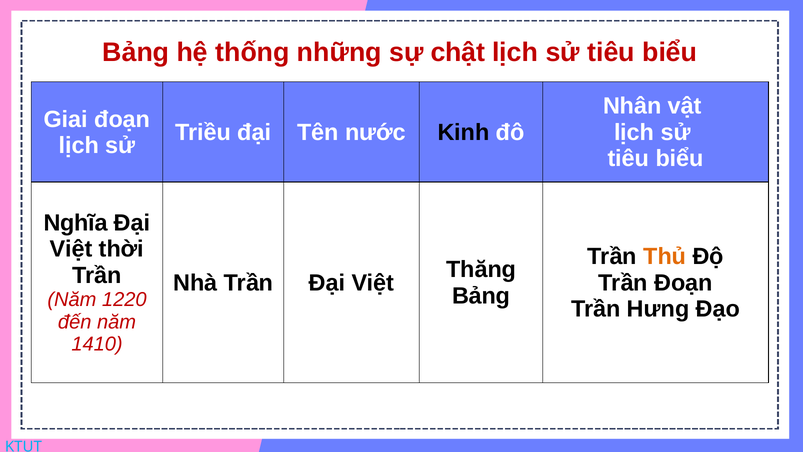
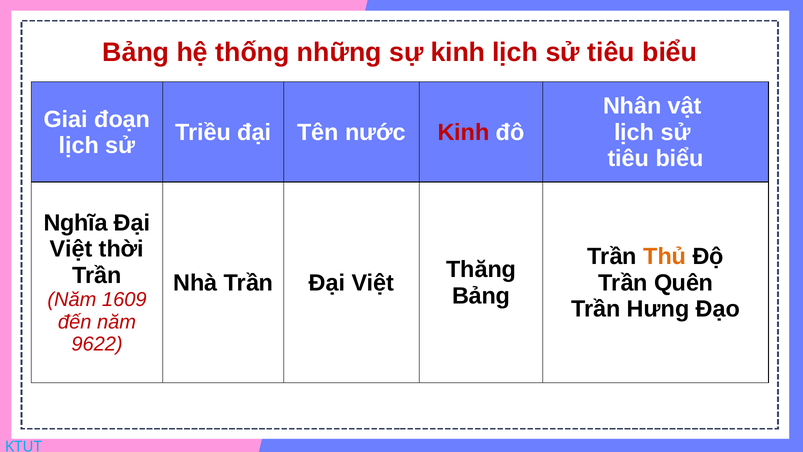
sự chật: chật -> kinh (458, 52)
Kinh colour: black -> red (464, 132)
Trần Đoạn: Đoạn -> Quên (684, 283)
1220: 1220 -> 1609 (124, 299)
1410: 1410 -> 9622 (97, 344)
